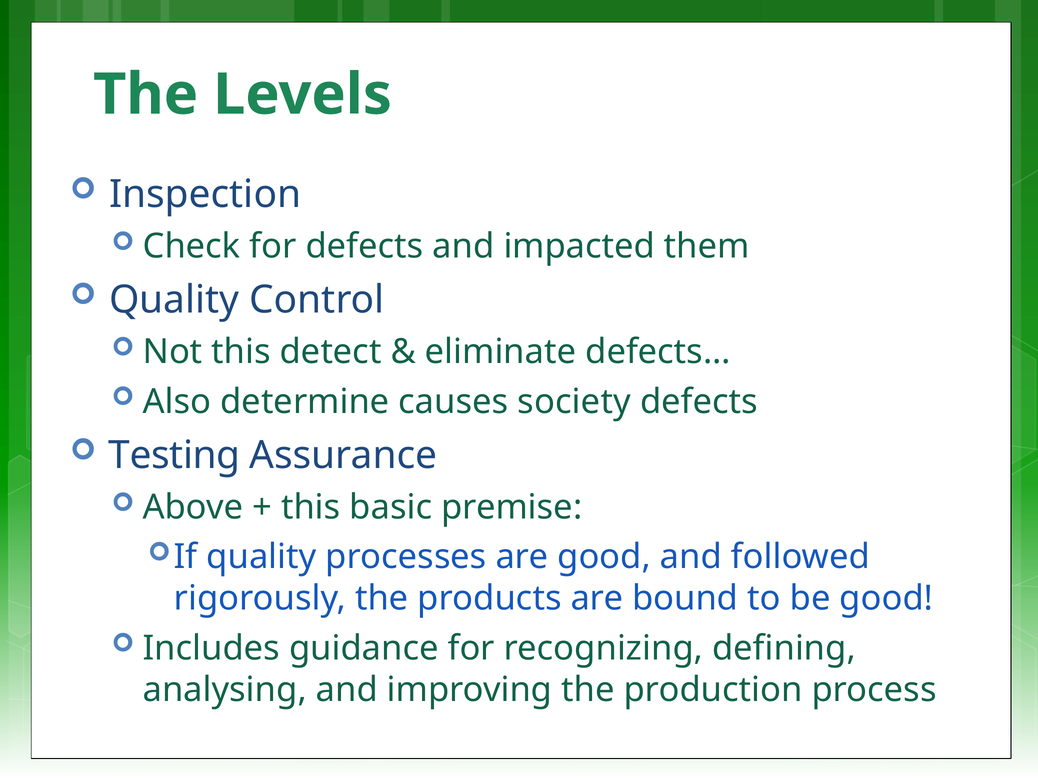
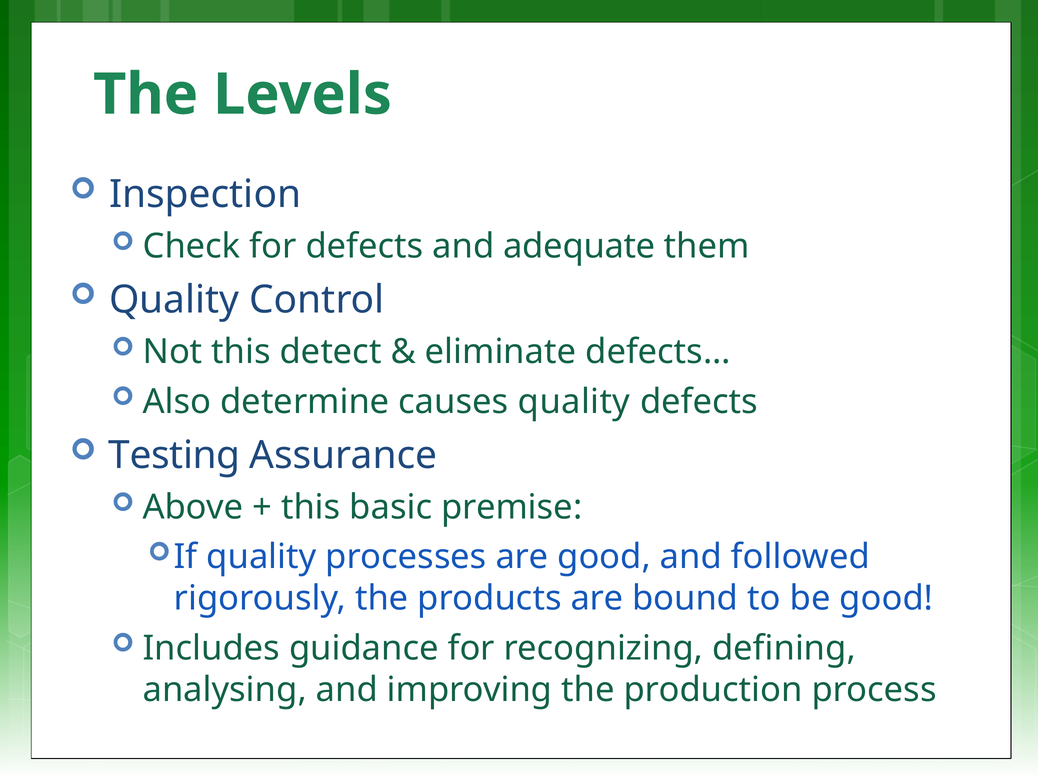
impacted: impacted -> adequate (579, 246)
causes society: society -> quality (574, 401)
